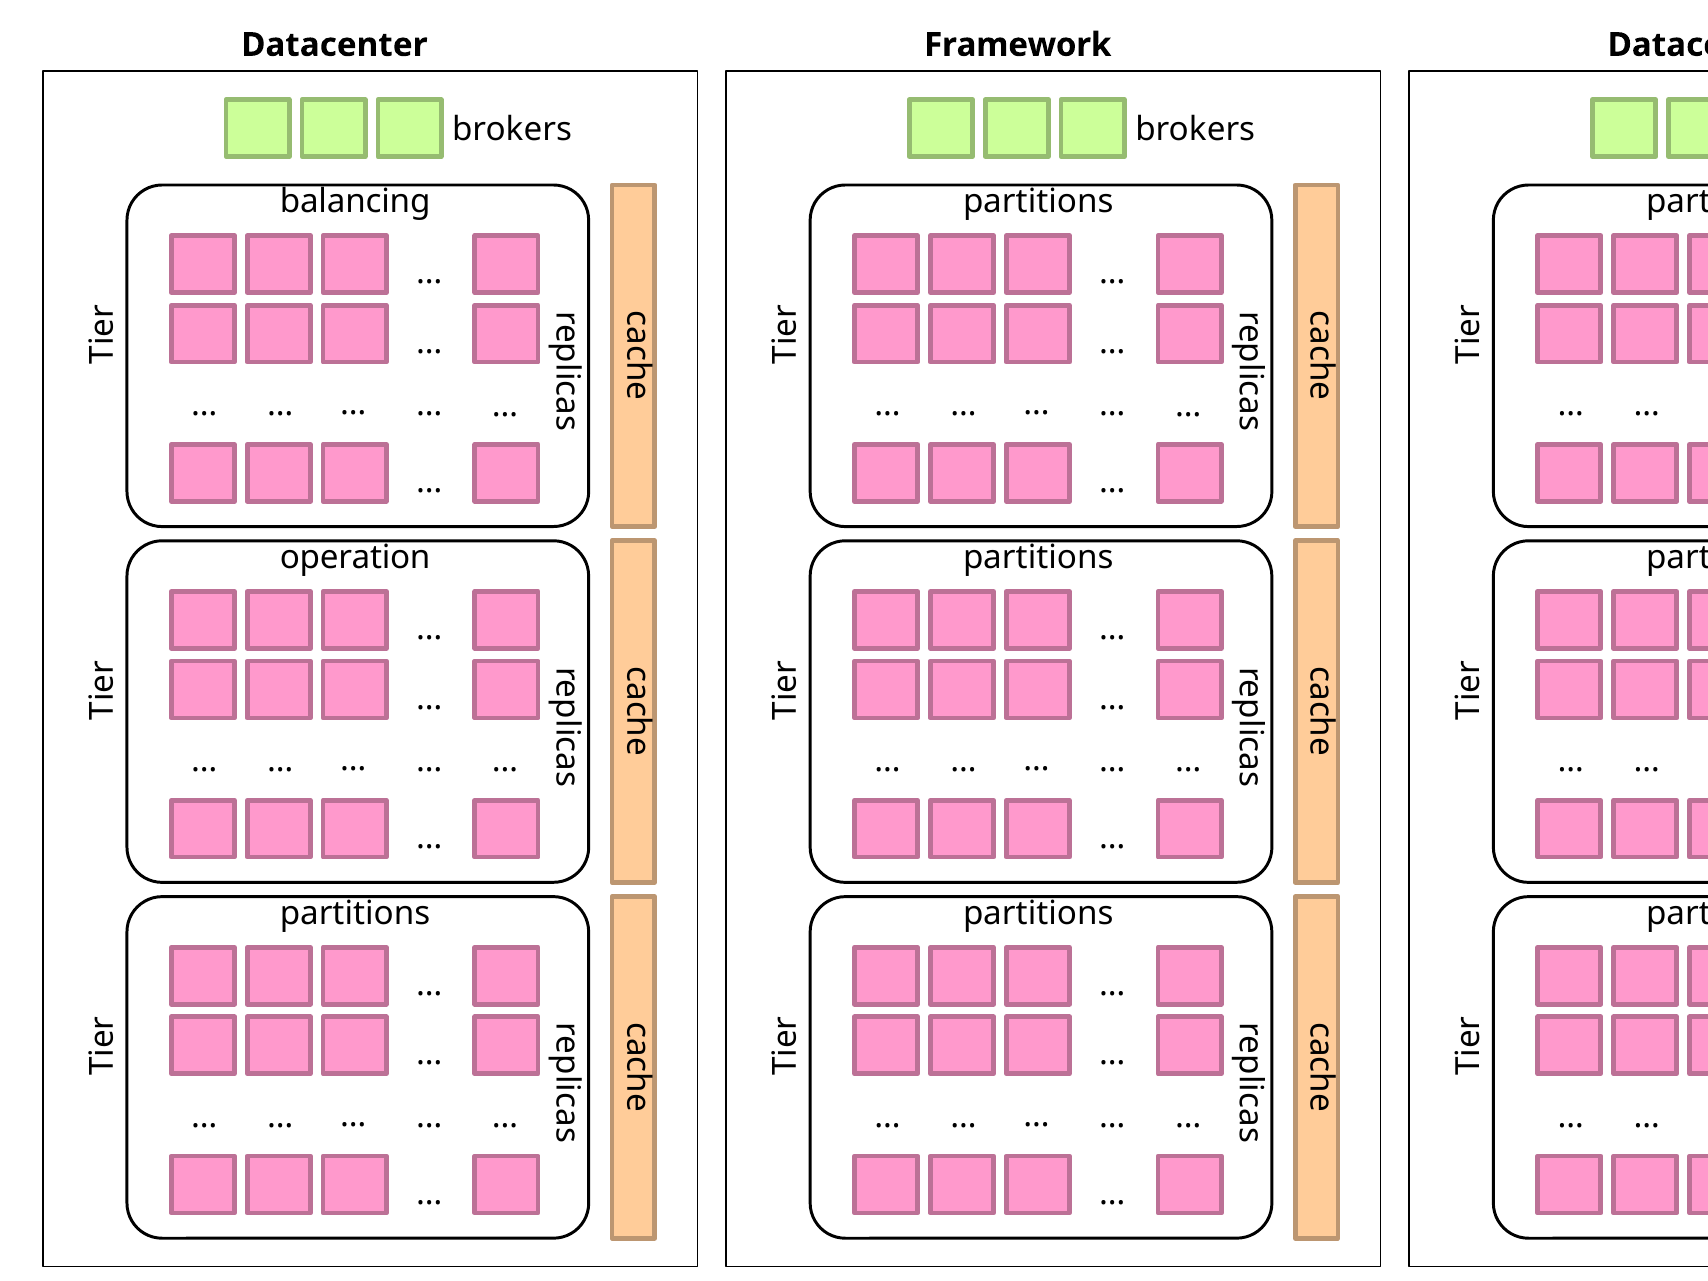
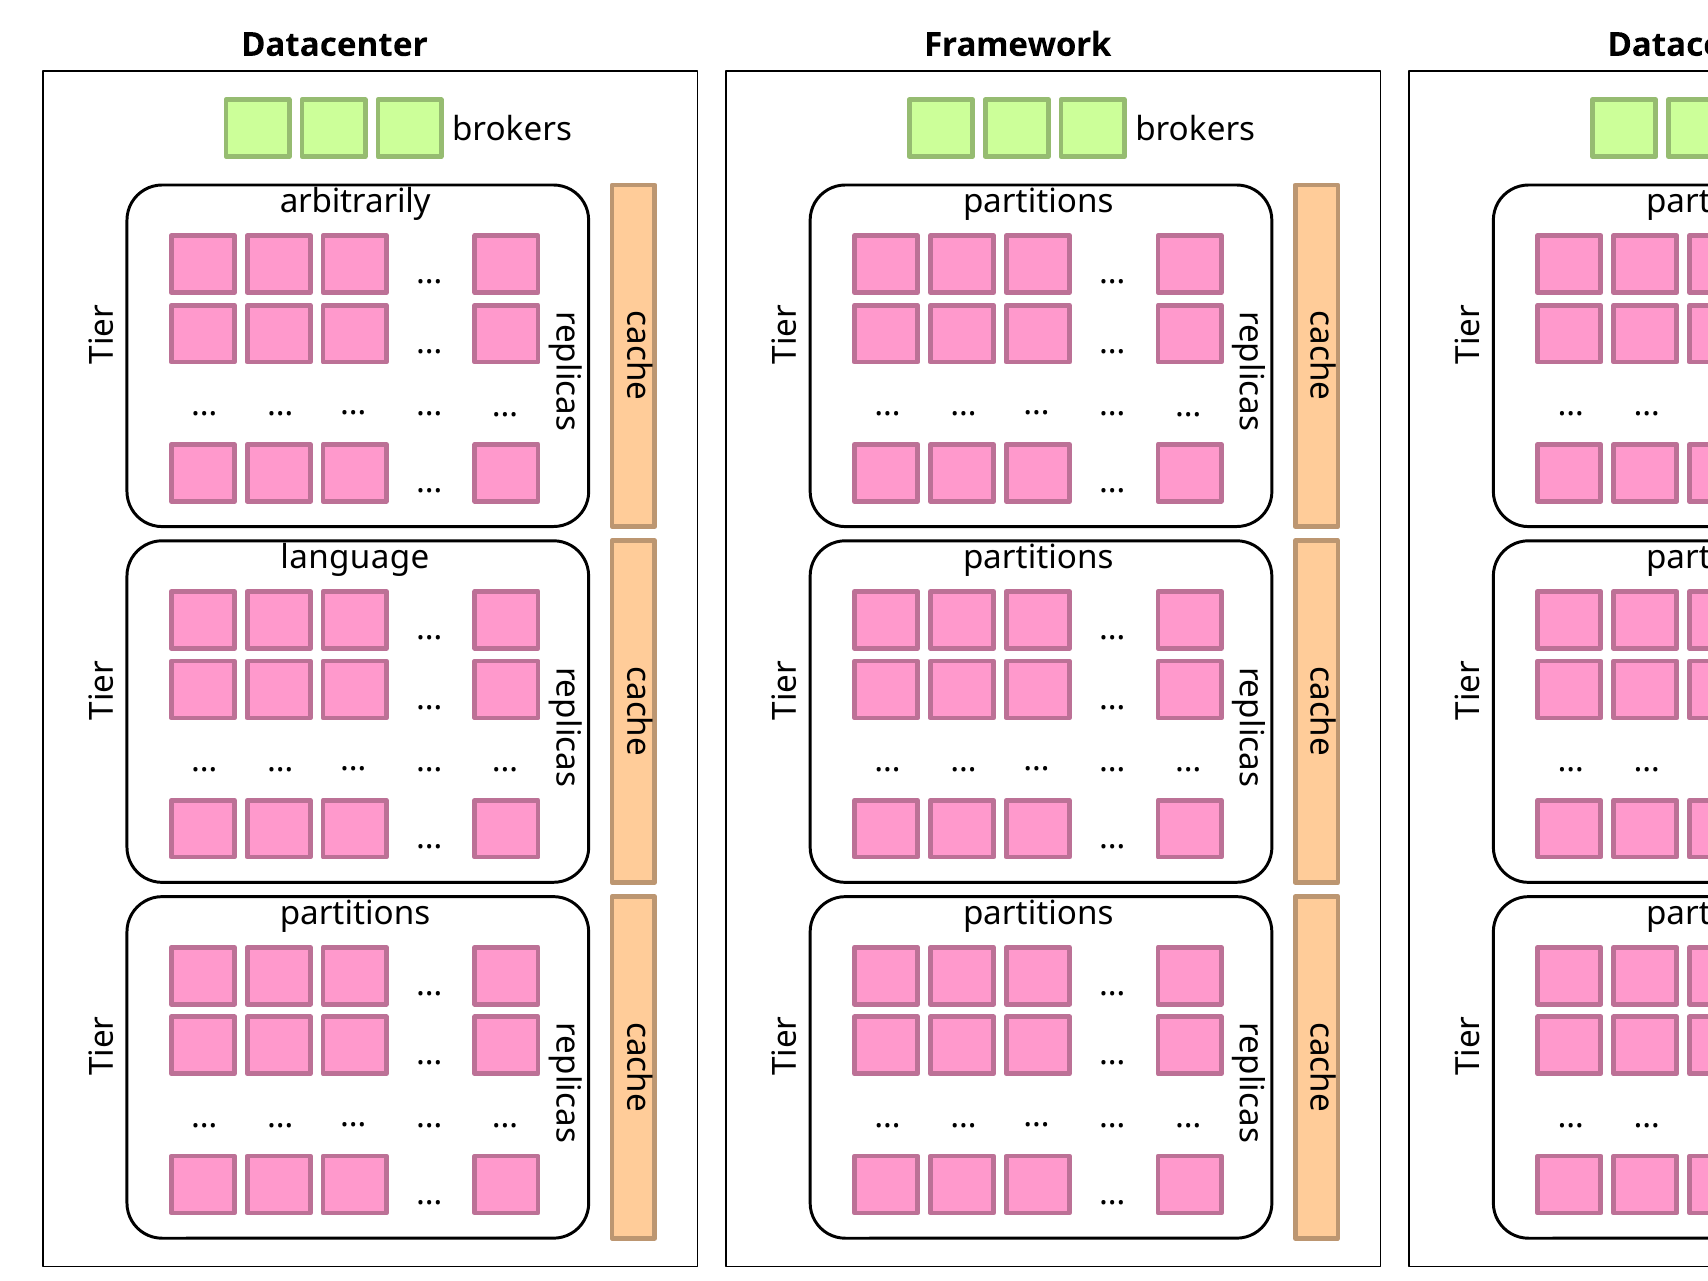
balancing: balancing -> arbitrarily (355, 201)
operation: operation -> language (355, 557)
